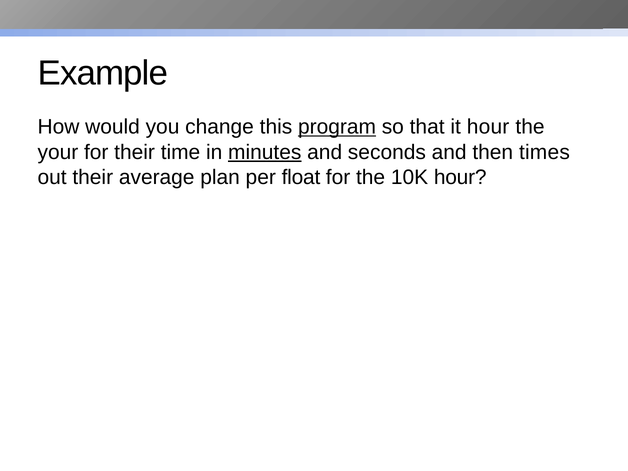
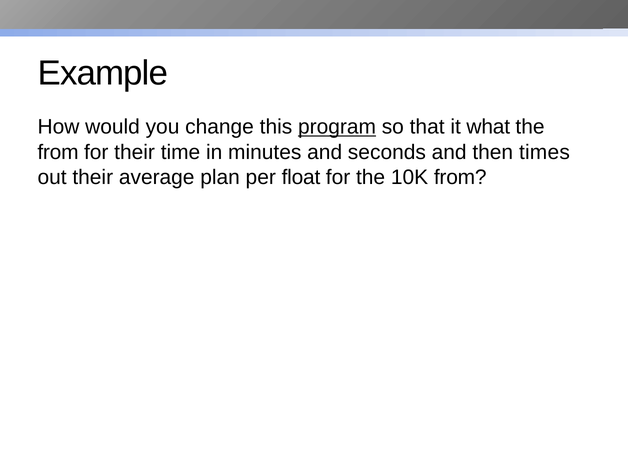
it hour: hour -> what (488, 127)
your: your -> from (58, 152)
minutes underline: present -> none (265, 152)
10K hour: hour -> from (460, 177)
